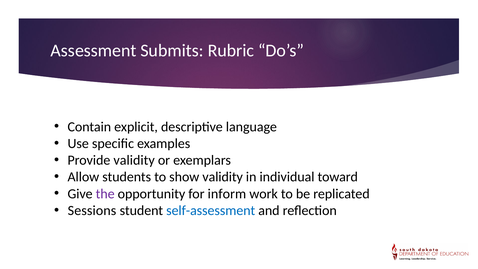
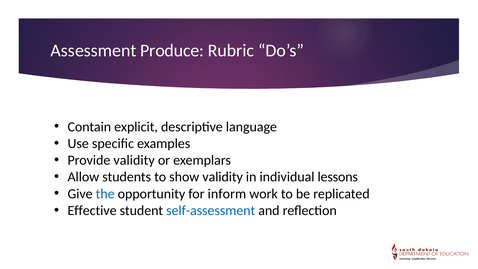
Submits: Submits -> Produce (172, 51)
toward: toward -> lessons (338, 177)
the colour: purple -> blue (105, 194)
Sessions: Sessions -> Effective (92, 210)
